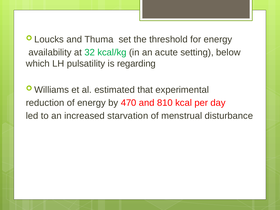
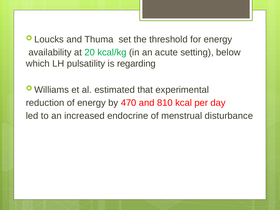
32: 32 -> 20 (90, 52)
starvation: starvation -> endocrine (128, 116)
